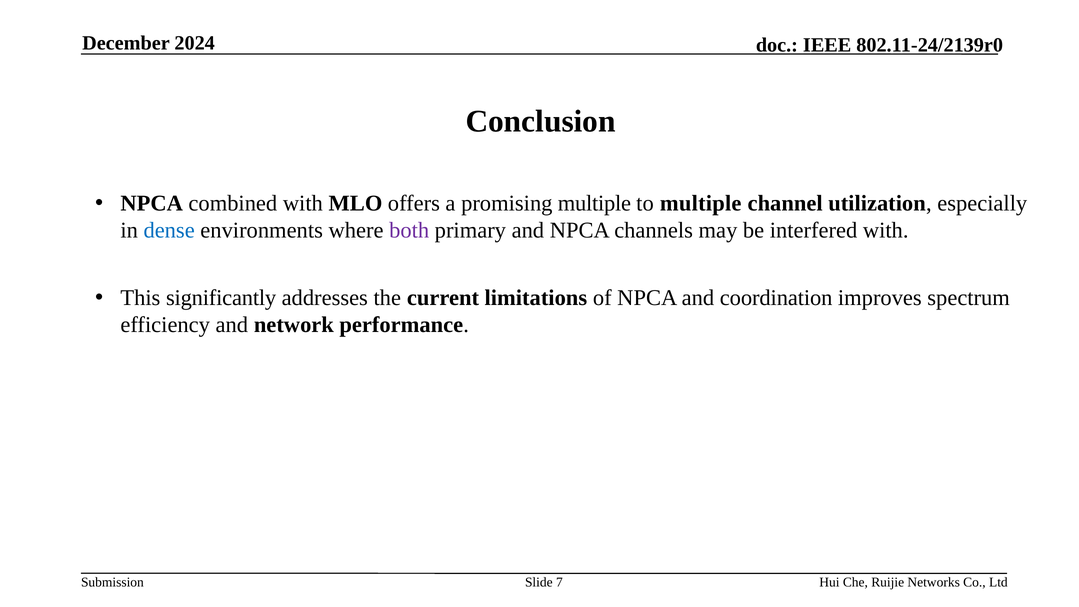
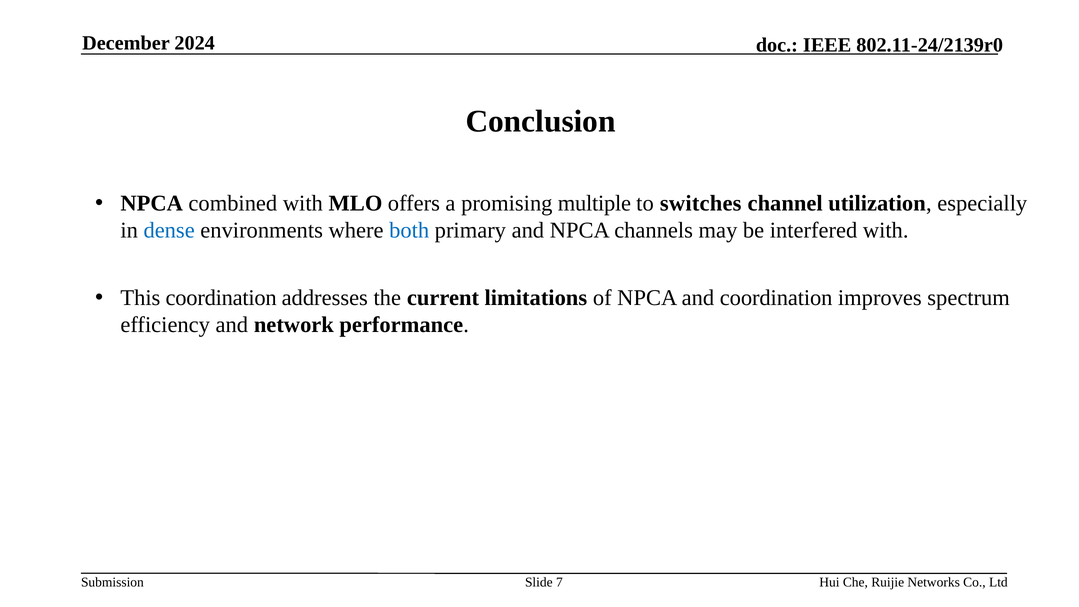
to multiple: multiple -> switches (701, 203)
both colour: purple -> blue (409, 230)
This significantly: significantly -> coordination (221, 298)
